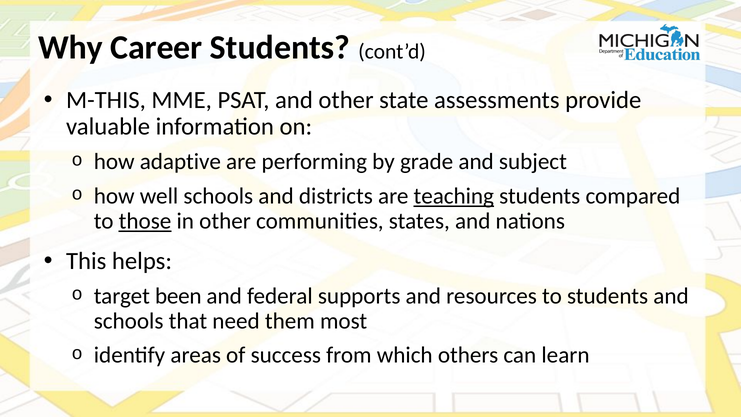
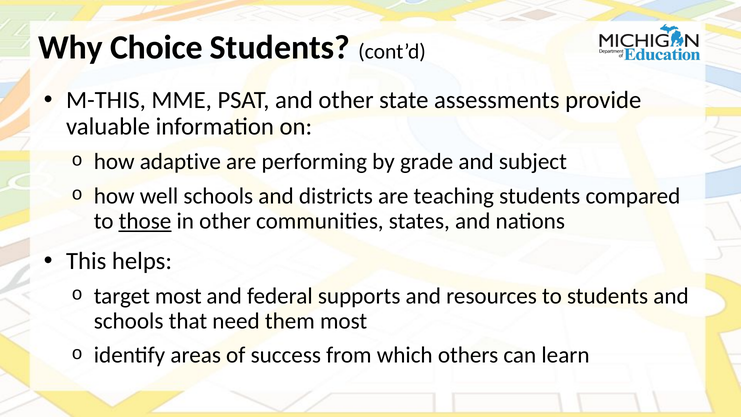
Career: Career -> Choice (156, 47)
teaching underline: present -> none (454, 196)
target been: been -> most (178, 296)
